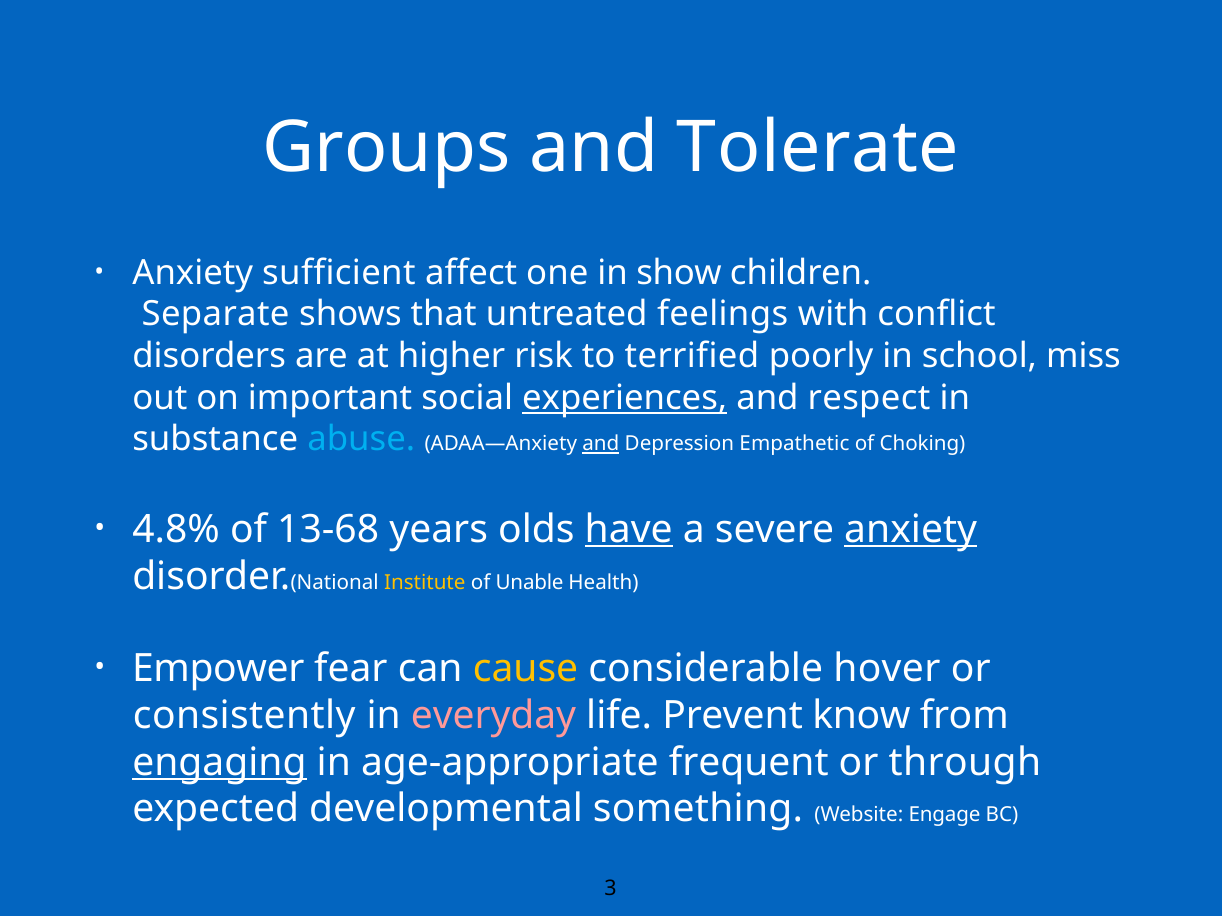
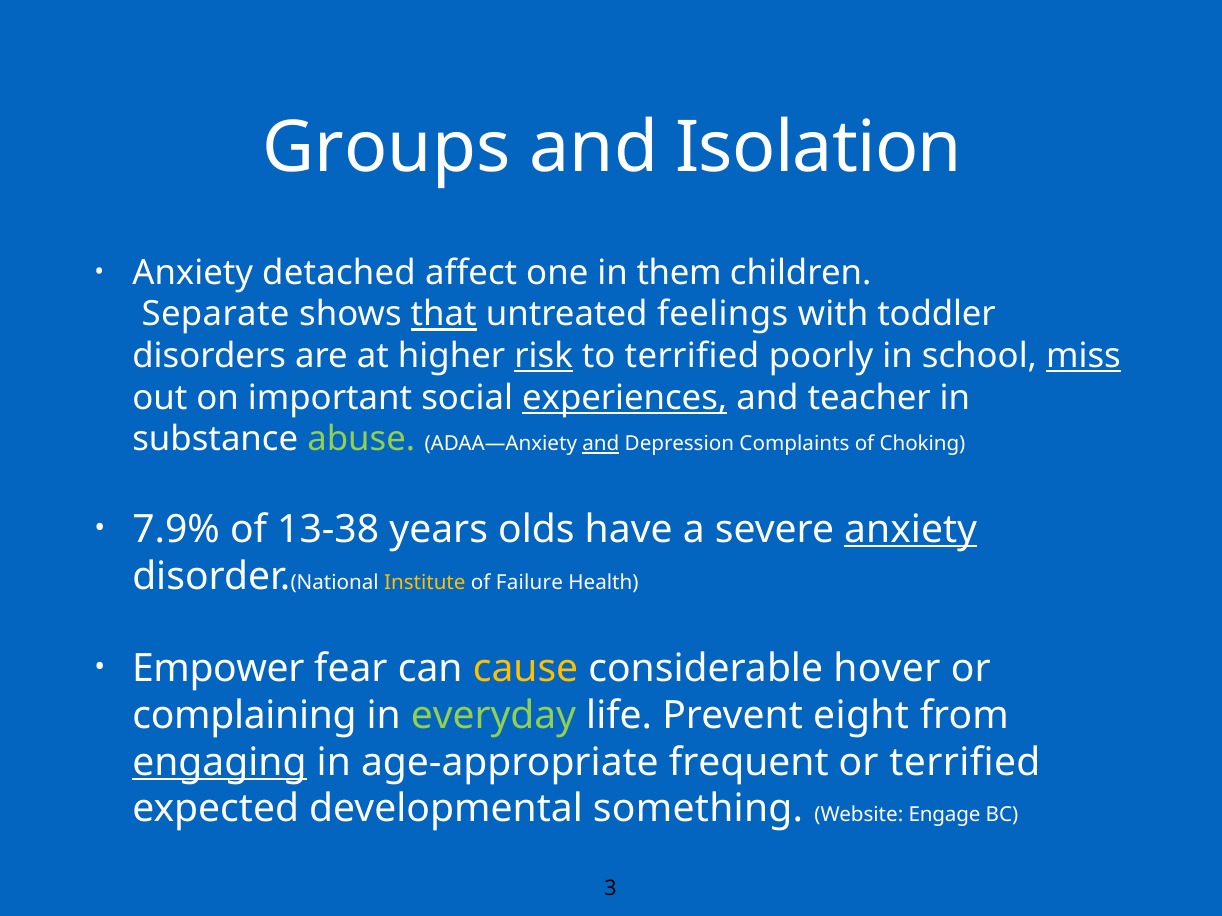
Tolerate: Tolerate -> Isolation (819, 148)
sufficient: sufficient -> detached (339, 273)
show: show -> them (679, 273)
that underline: none -> present (444, 315)
conflict: conflict -> toddler (937, 315)
risk underline: none -> present (544, 356)
miss underline: none -> present (1083, 356)
respect: respect -> teacher (869, 398)
abuse colour: light blue -> light green (361, 440)
Empathetic: Empathetic -> Complaints (794, 444)
4.8%: 4.8% -> 7.9% (176, 530)
13-68: 13-68 -> 13-38 (328, 530)
have underline: present -> none (629, 530)
Unable: Unable -> Failure (529, 583)
consistently: consistently -> complaining (245, 716)
everyday colour: pink -> light green (494, 716)
know: know -> eight (861, 716)
or through: through -> terrified (965, 763)
